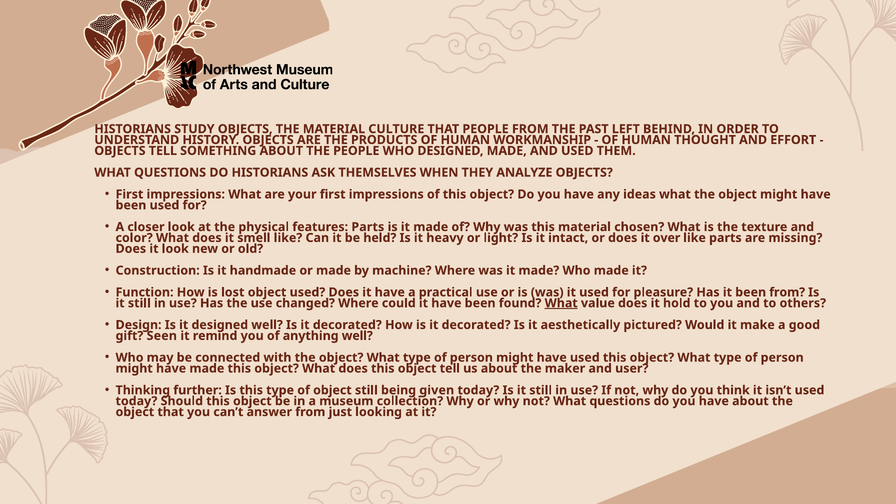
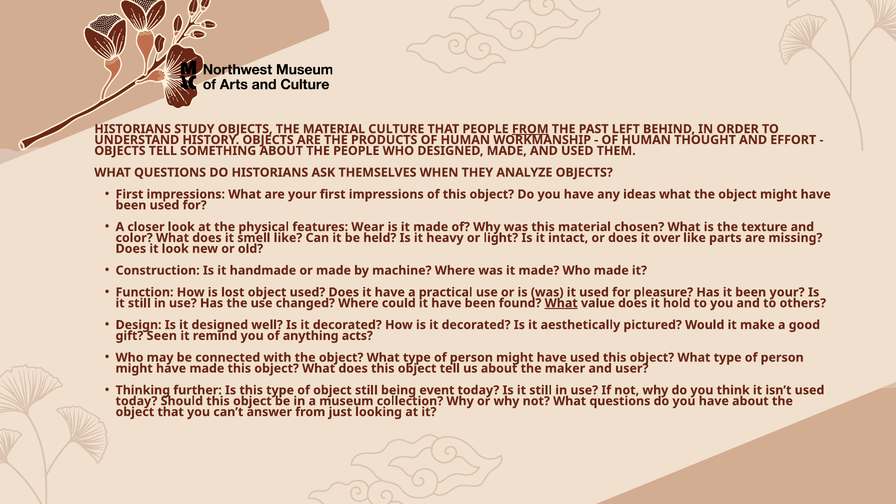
FROM underline: none -> present (530, 129)
features Parts: Parts -> Wear (368, 227)
been from: from -> your (787, 292)
anything well: well -> acts (357, 336)
given: given -> event (437, 390)
